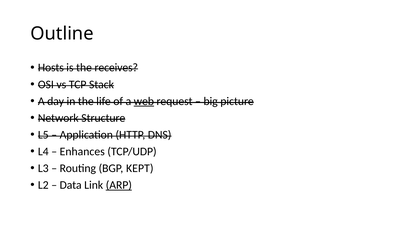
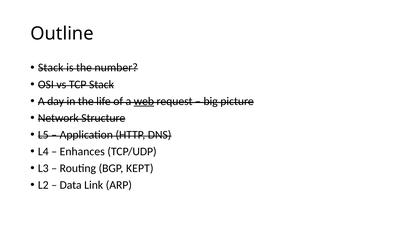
Hosts: Hosts -> Stack (51, 67)
receives: receives -> number (116, 67)
ARP underline: present -> none (119, 185)
